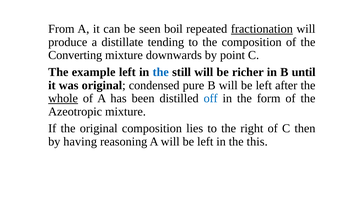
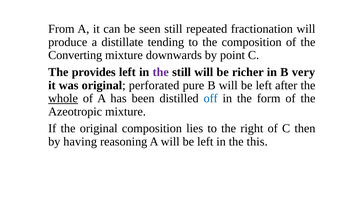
seen boil: boil -> still (173, 29)
fractionation underline: present -> none (262, 29)
example: example -> provides (94, 72)
the colour: blue -> purple (161, 72)
until: until -> very (303, 72)
condensed: condensed -> perforated (154, 85)
